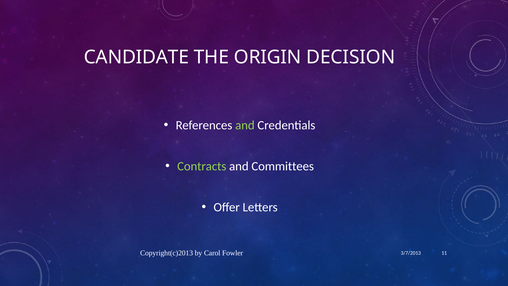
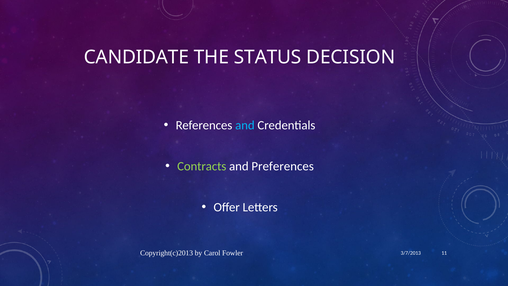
ORIGIN: ORIGIN -> STATUS (268, 57)
and colour: light green -> light blue (245, 125)
Committees: Committees -> Preferences (283, 166)
